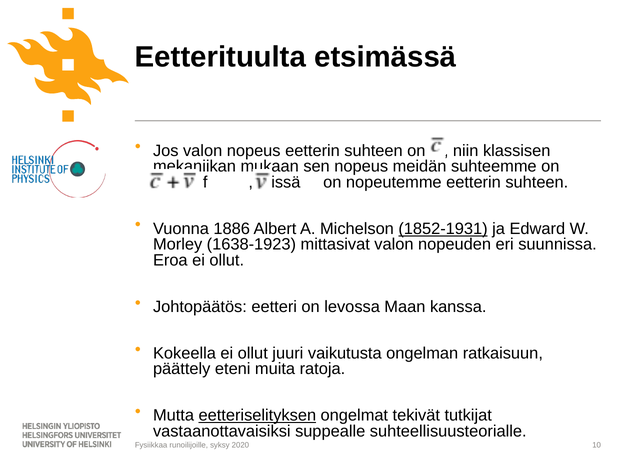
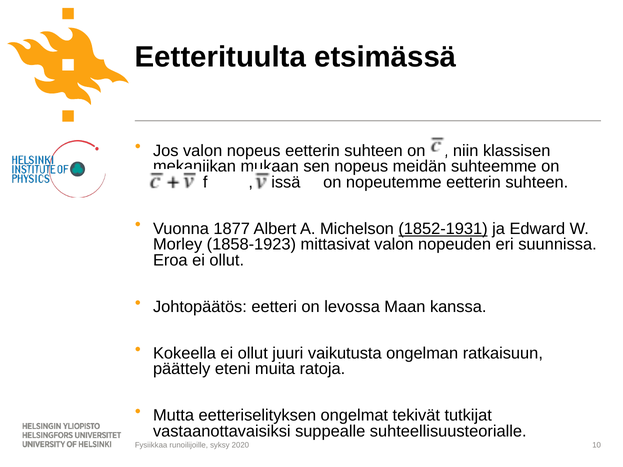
1886: 1886 -> 1877 (232, 229)
1638-1923: 1638-1923 -> 1858-1923 (251, 245)
eetteriselityksen underline: present -> none (257, 416)
